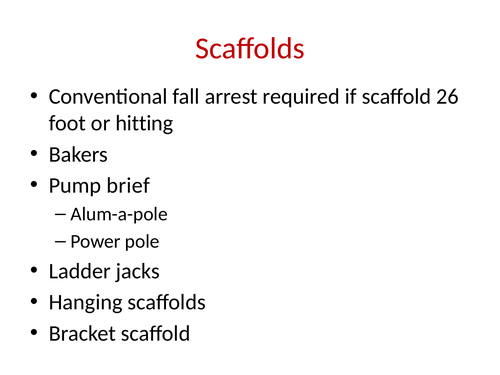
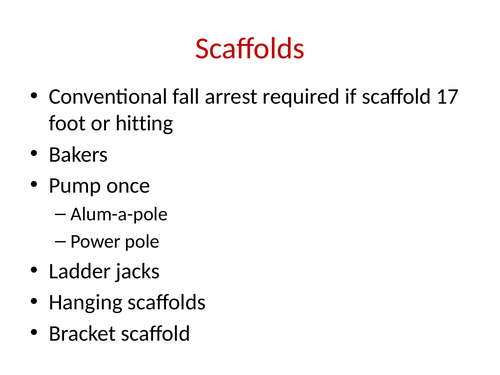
26: 26 -> 17 (447, 97)
brief: brief -> once (128, 185)
